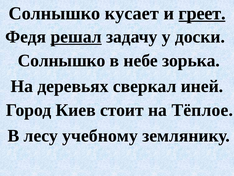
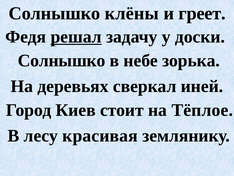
кусает: кусает -> клёны (132, 13)
греет underline: present -> none (202, 13)
учебному: учебному -> красивая (100, 135)
